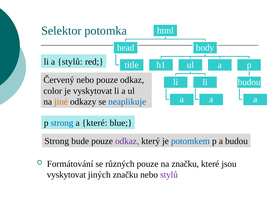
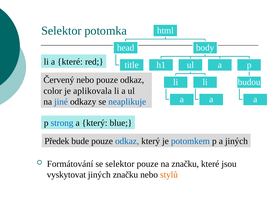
a stylů: stylů -> které (70, 62)
je vyskytovat: vyskytovat -> aplikovala (92, 91)
jiné colour: orange -> blue (61, 102)
a které: které -> který (95, 123)
Strong: Strong -> Předek (57, 141)
odkaz colour: purple -> blue (127, 141)
a budou: budou -> jiných (236, 141)
se různých: různých -> selektor (120, 164)
stylů colour: purple -> orange (169, 175)
